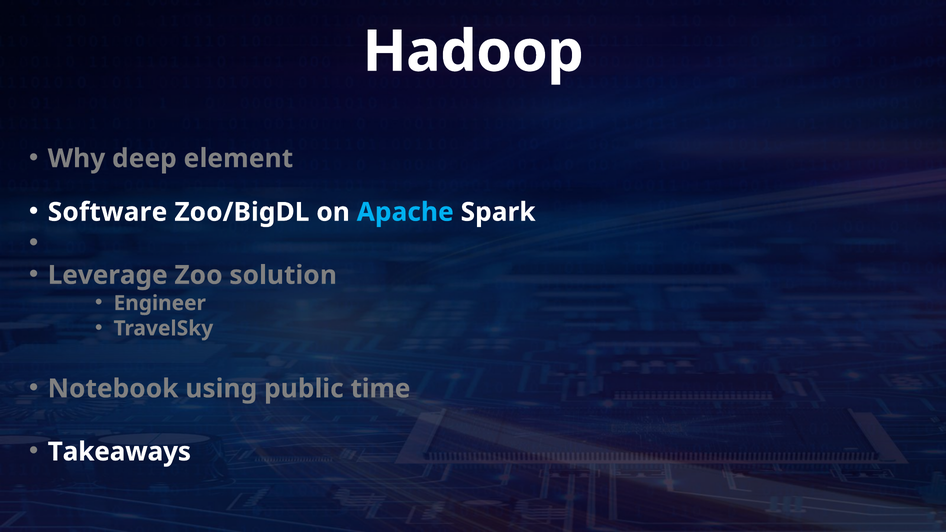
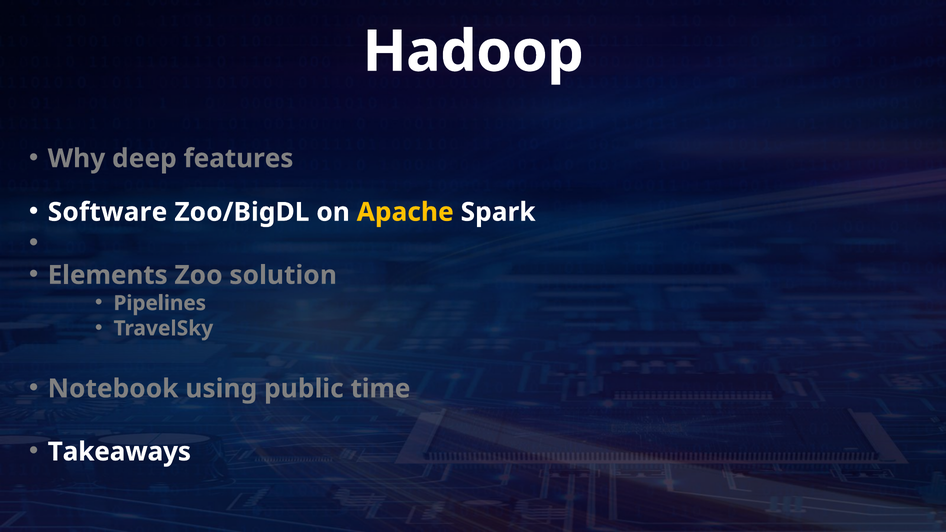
element: element -> features (238, 159)
Apache colour: light blue -> yellow (405, 212)
Leverage: Leverage -> Elements (108, 275)
Engineer: Engineer -> Pipelines (160, 303)
